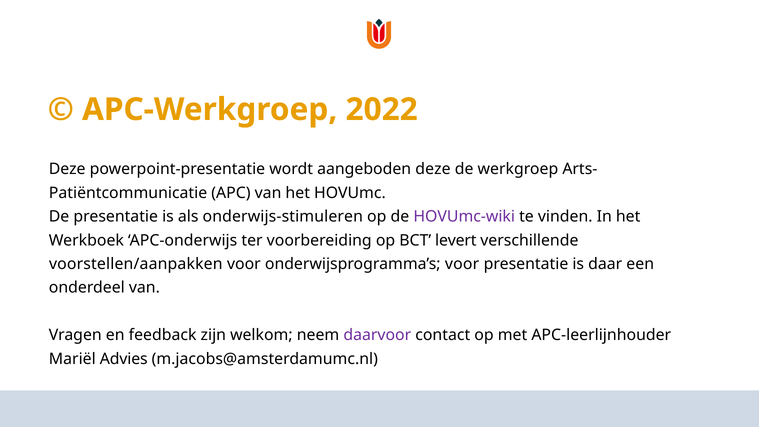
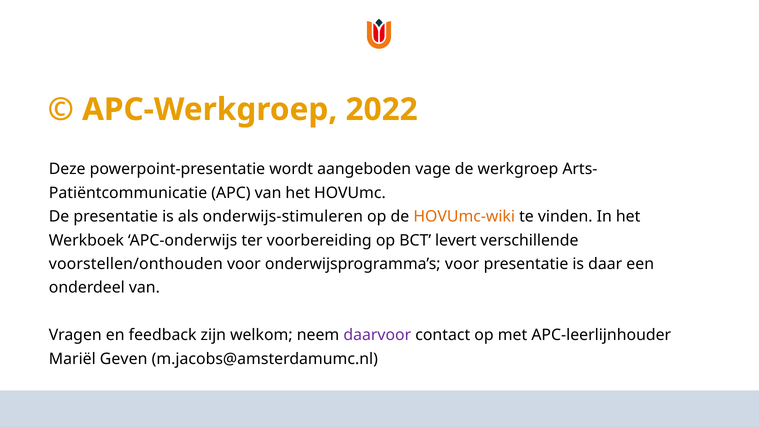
aangeboden deze: deze -> vage (433, 169)
HOVUmc-wiki colour: purple -> orange (464, 217)
voorstellen/aanpakken: voorstellen/aanpakken -> voorstellen/onthouden (136, 264)
Advies: Advies -> Geven (124, 359)
